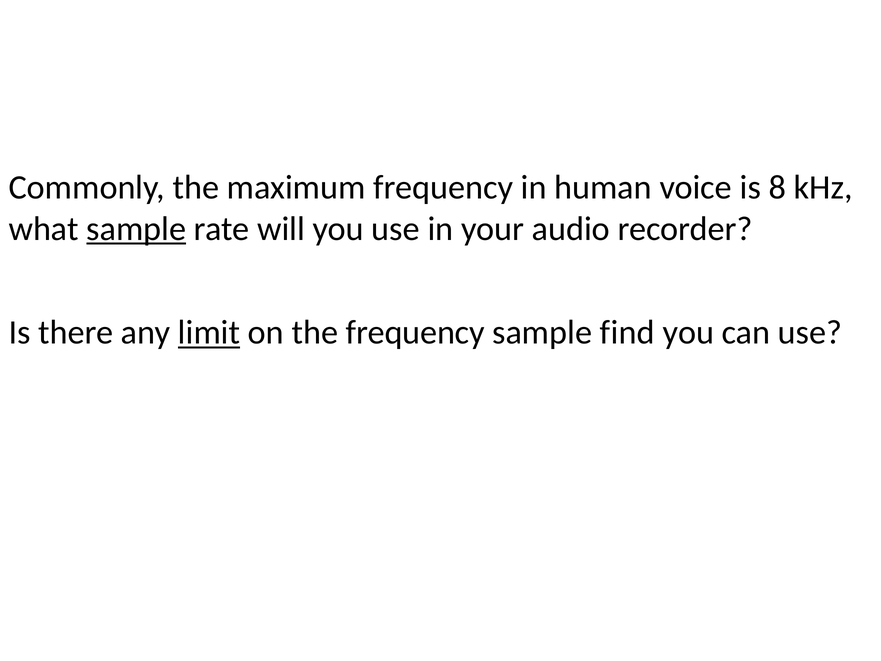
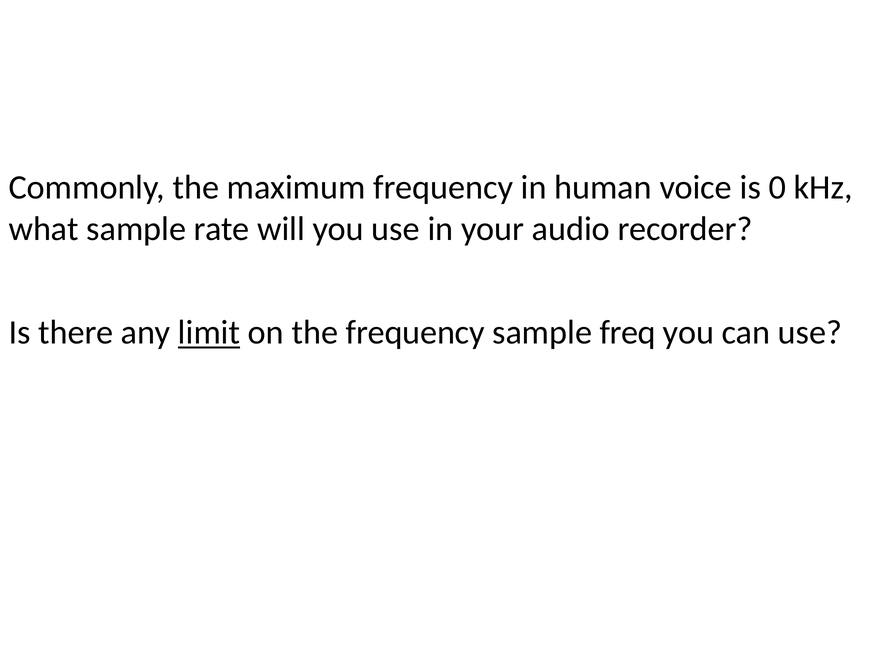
8: 8 -> 0 (777, 188)
sample underline: present -> none (136, 229)
find: find -> freq (628, 332)
